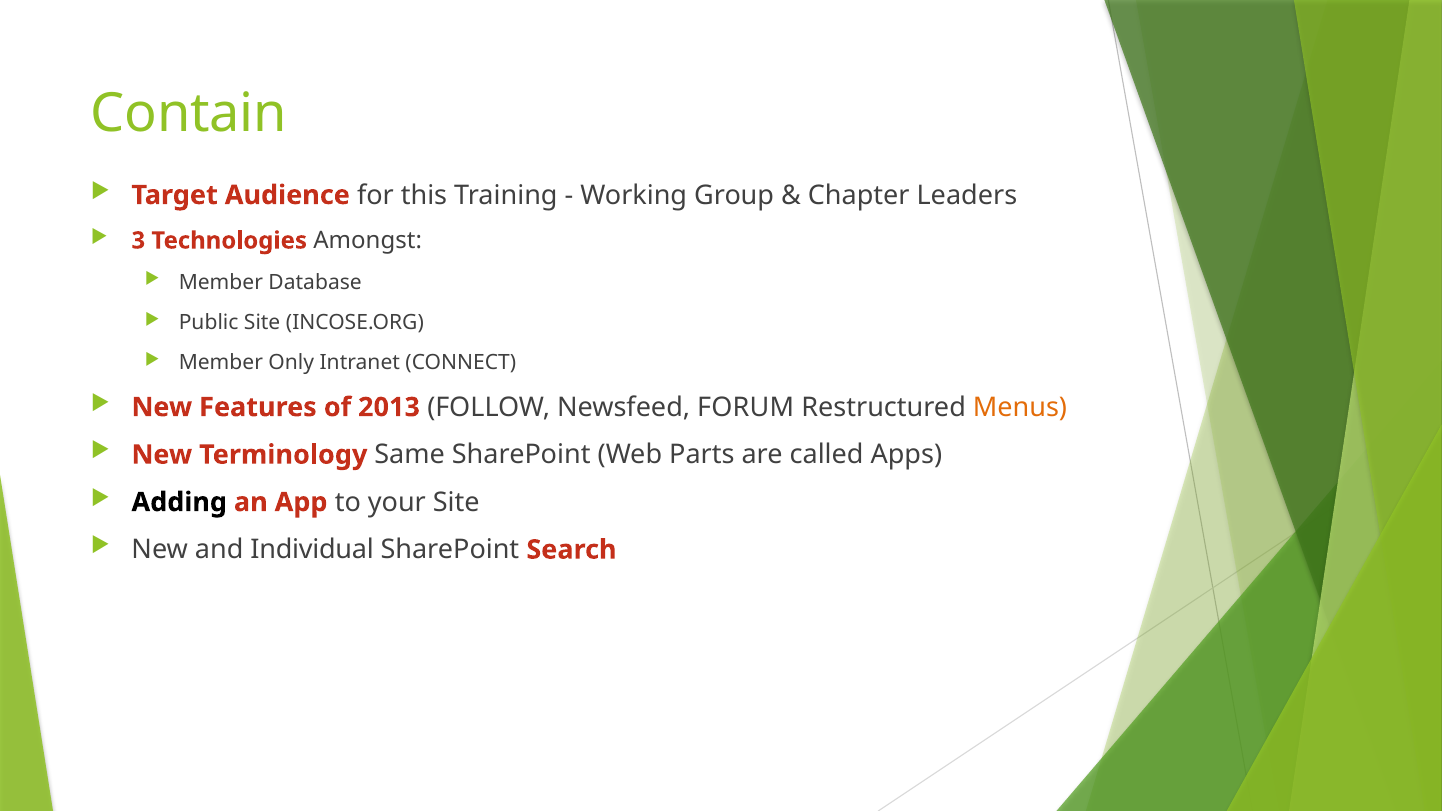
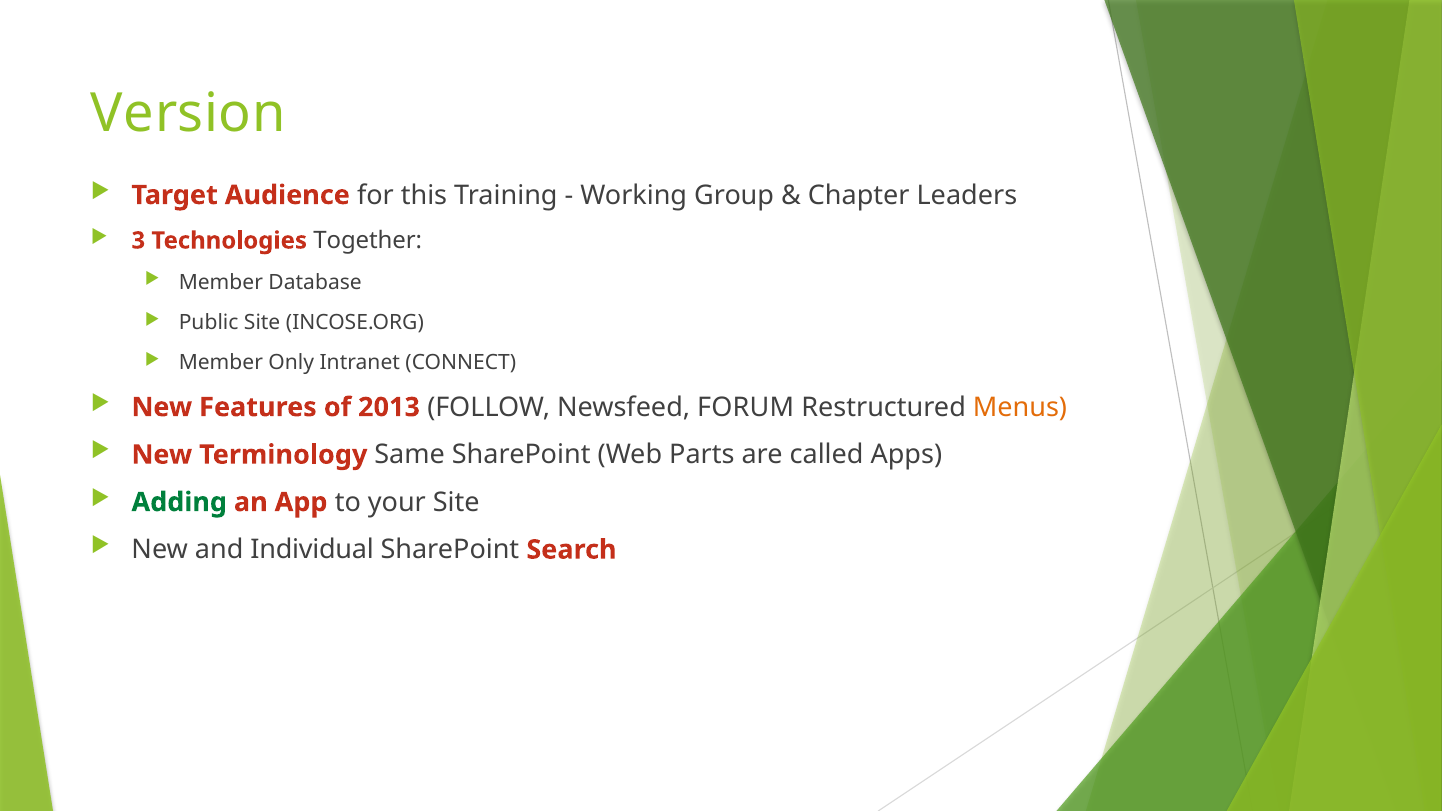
Contain: Contain -> Version (188, 114)
Amongst: Amongst -> Together (368, 241)
Adding colour: black -> green (179, 502)
